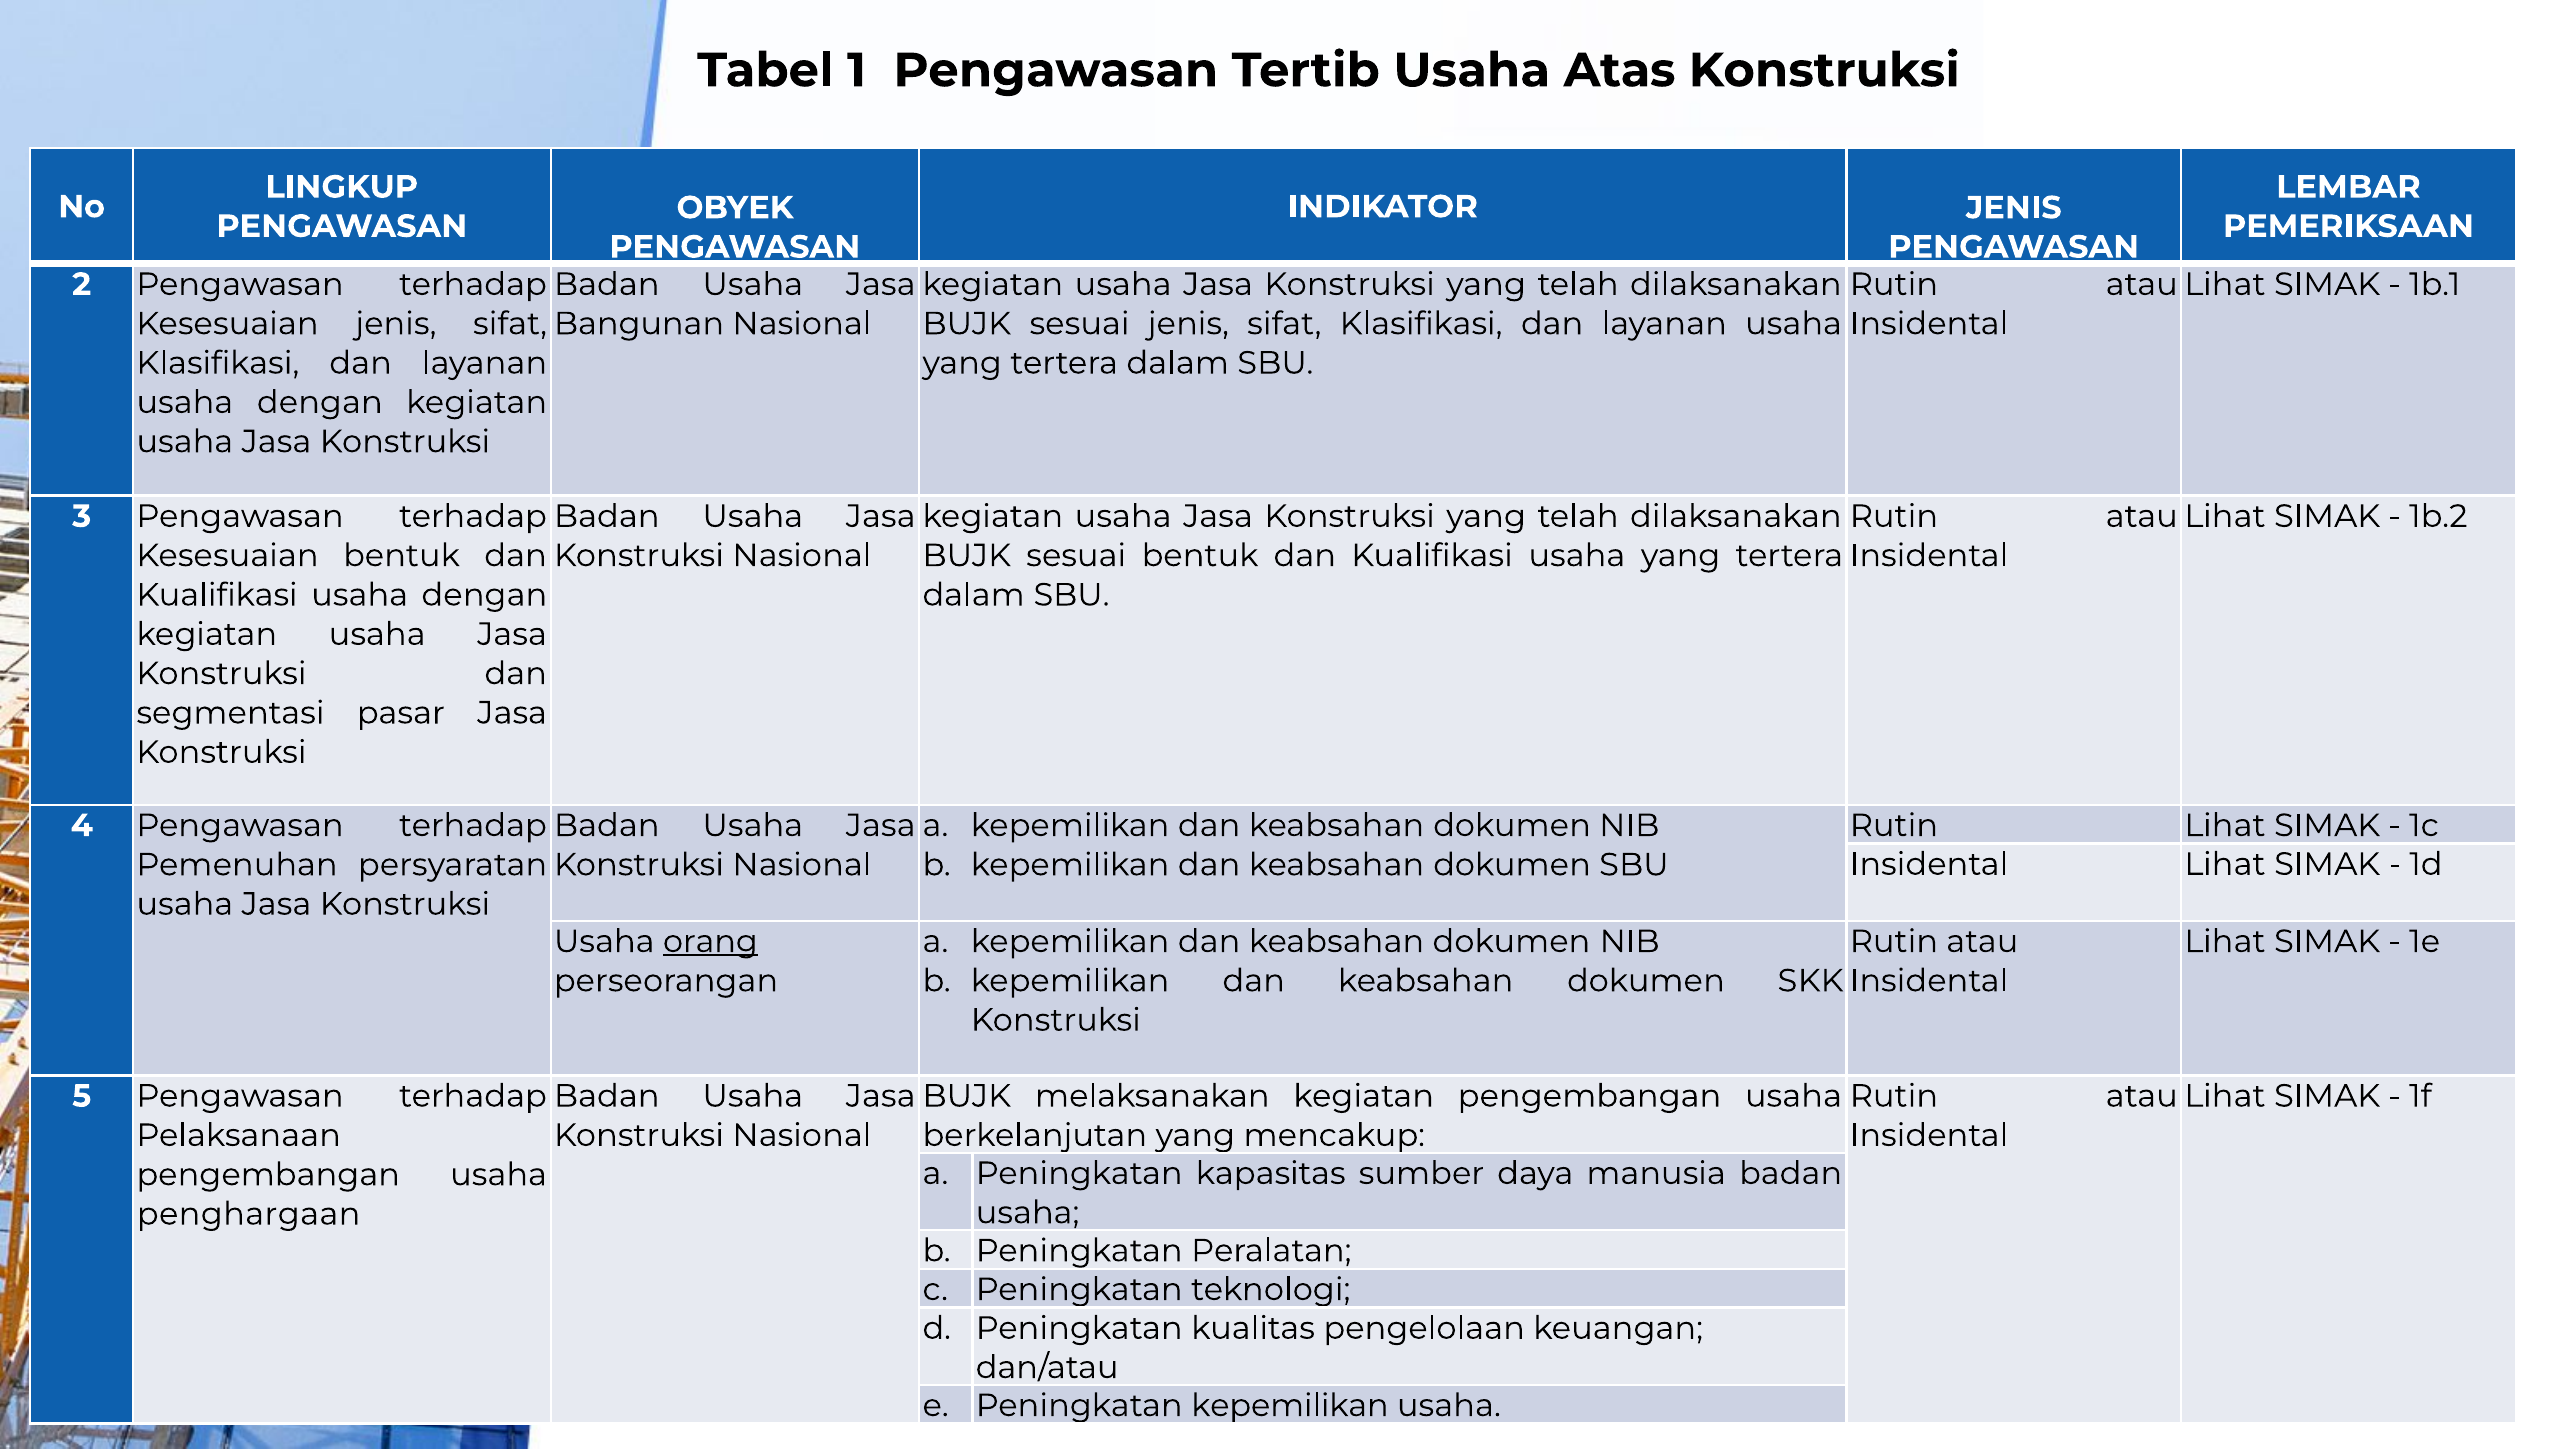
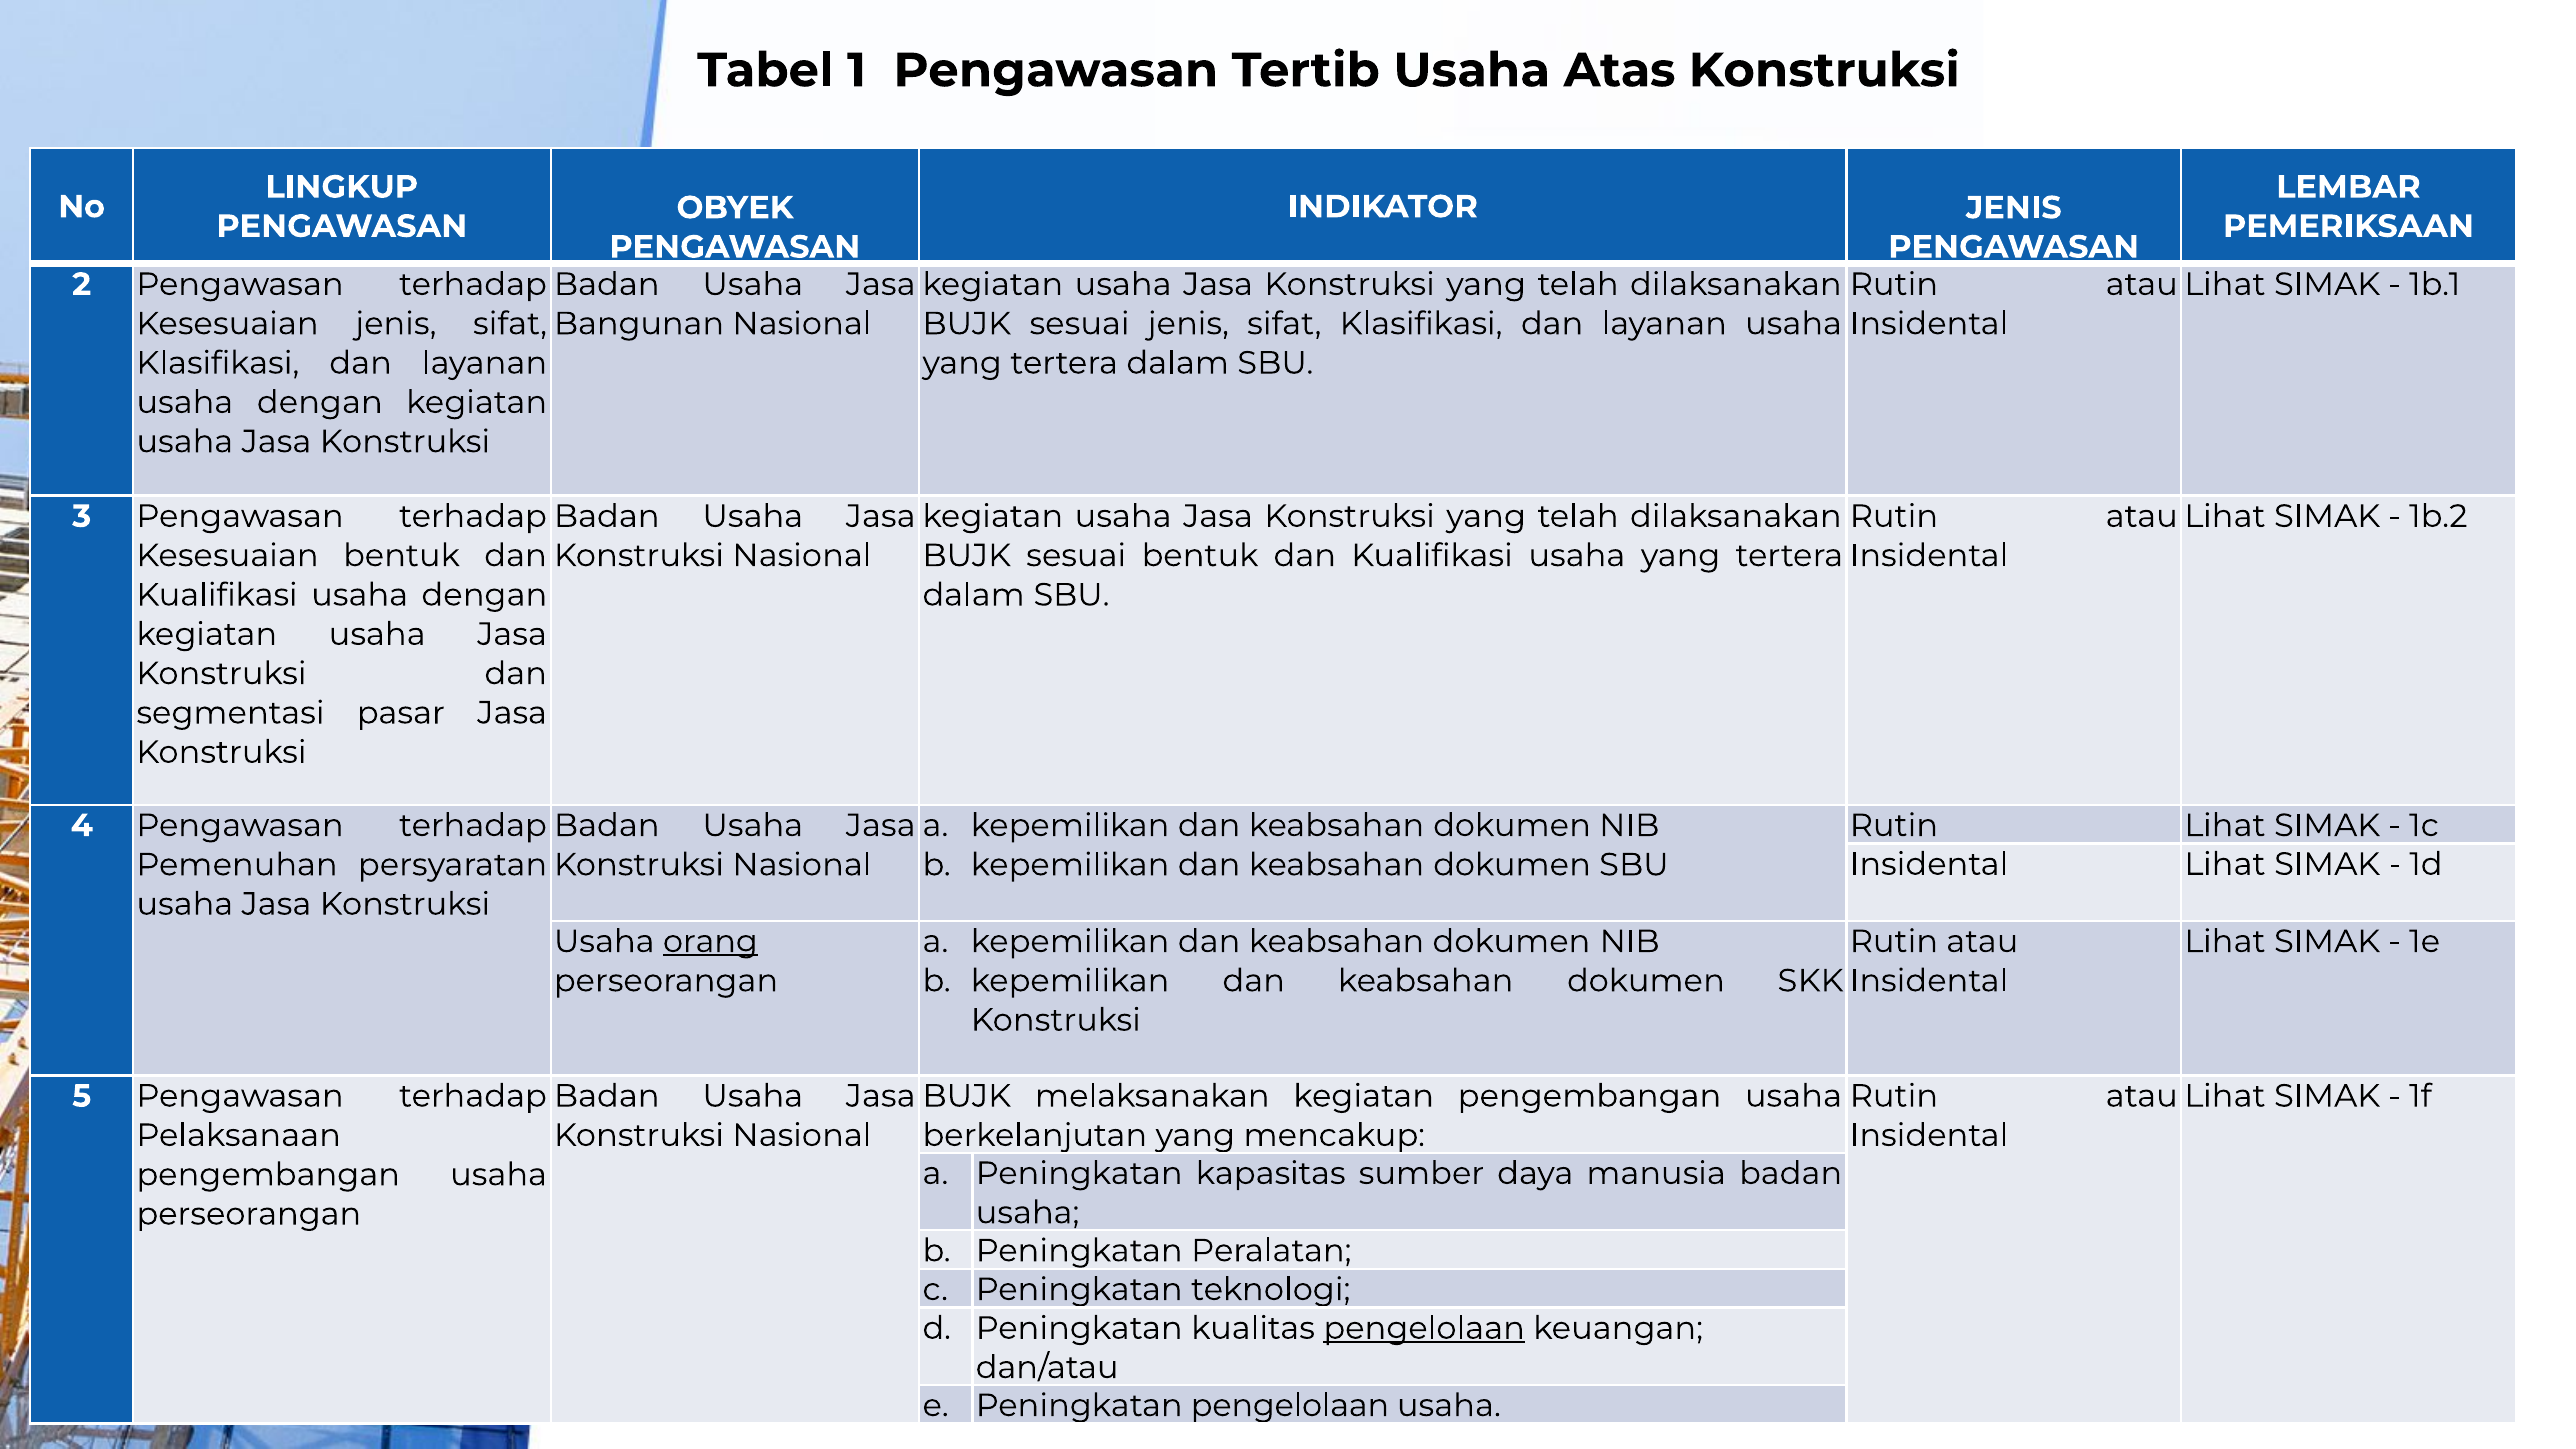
penghargaan: penghargaan -> perseorangan (249, 1214)
pengelolaan underline: none -> present (1424, 1328)
Peningkatan kepemilikan: kepemilikan -> pengelolaan (1290, 1406)
